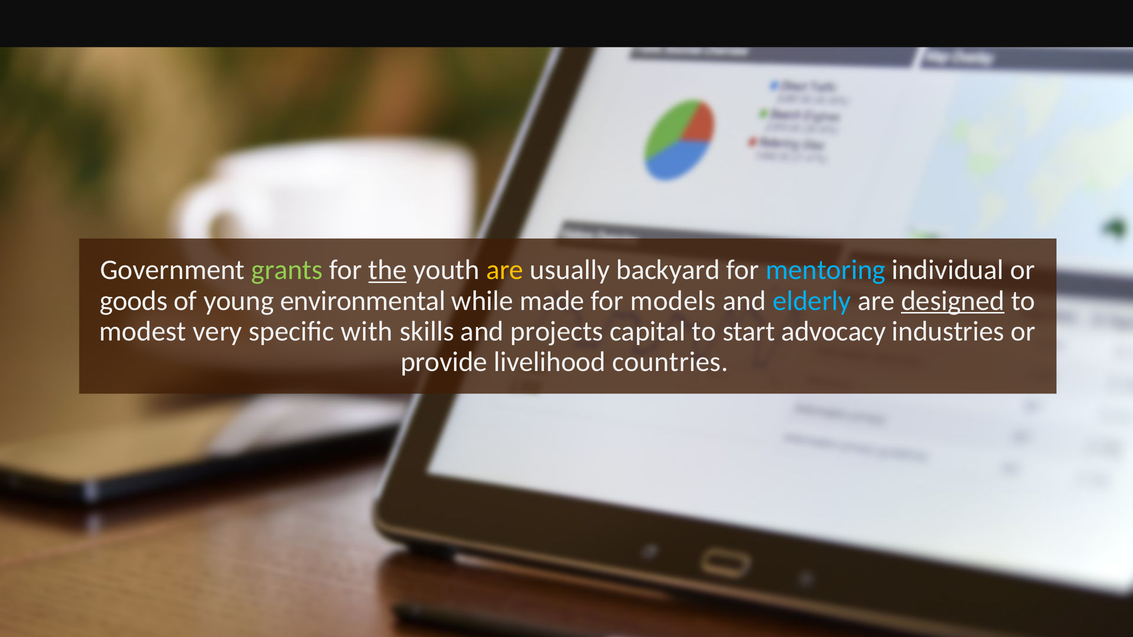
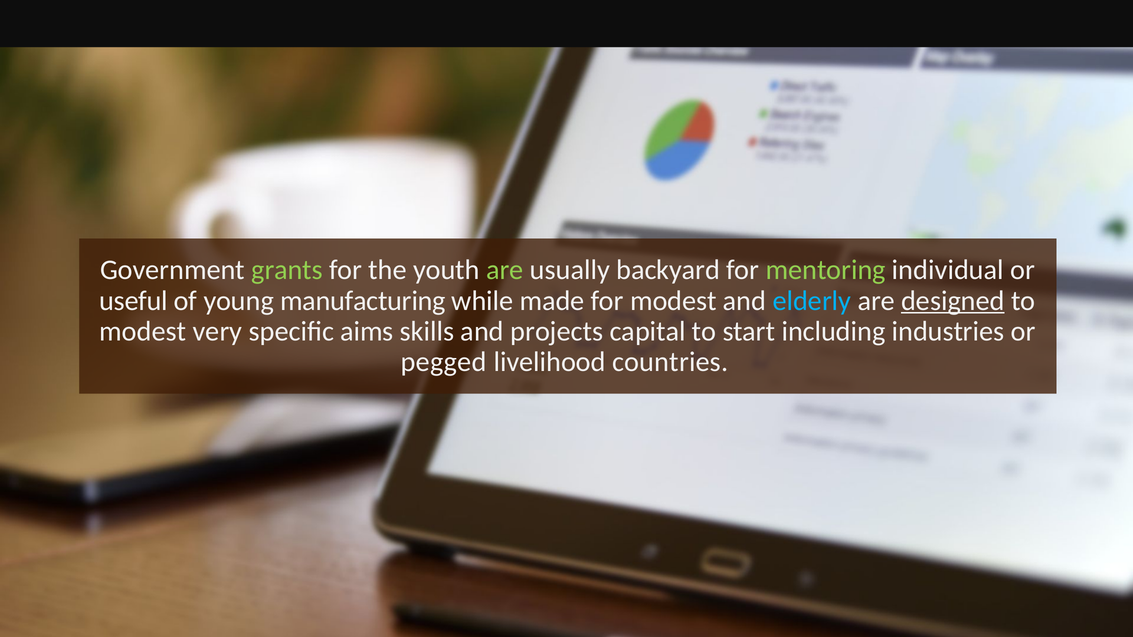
the underline: present -> none (388, 270)
are colour: yellow -> light green (505, 270)
mentoring colour: light blue -> light green (826, 270)
goods: goods -> useful (134, 301)
environmental: environmental -> manufacturing (363, 301)
for models: models -> modest (673, 301)
with: with -> aims (367, 331)
advocacy: advocacy -> including (833, 331)
provide: provide -> pegged (444, 362)
